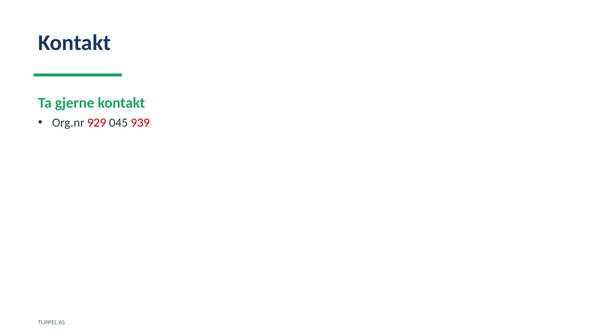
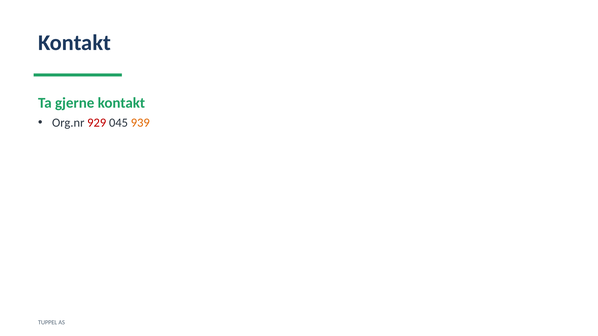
939 colour: red -> orange (140, 123)
